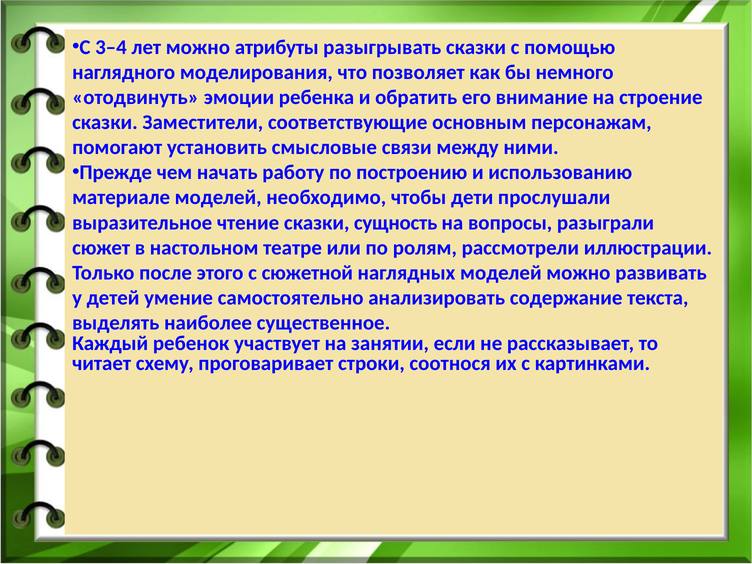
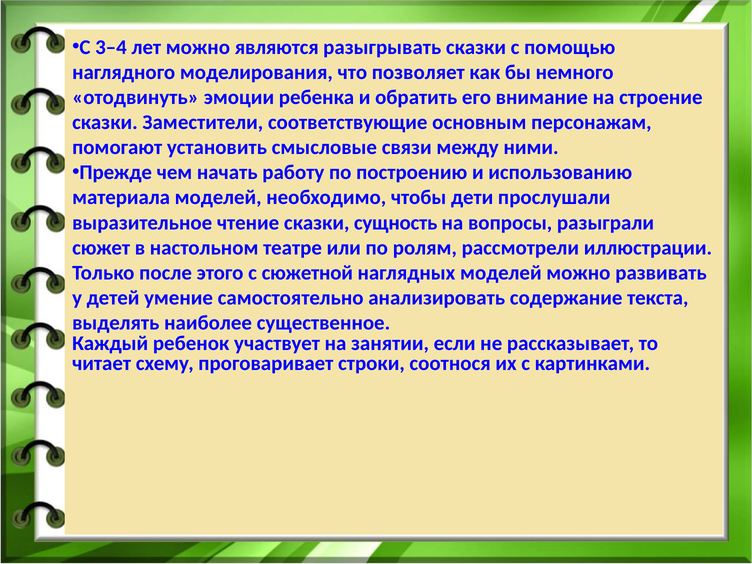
атрибуты: атрибуты -> являются (277, 47)
материале: материале -> материала (121, 198)
